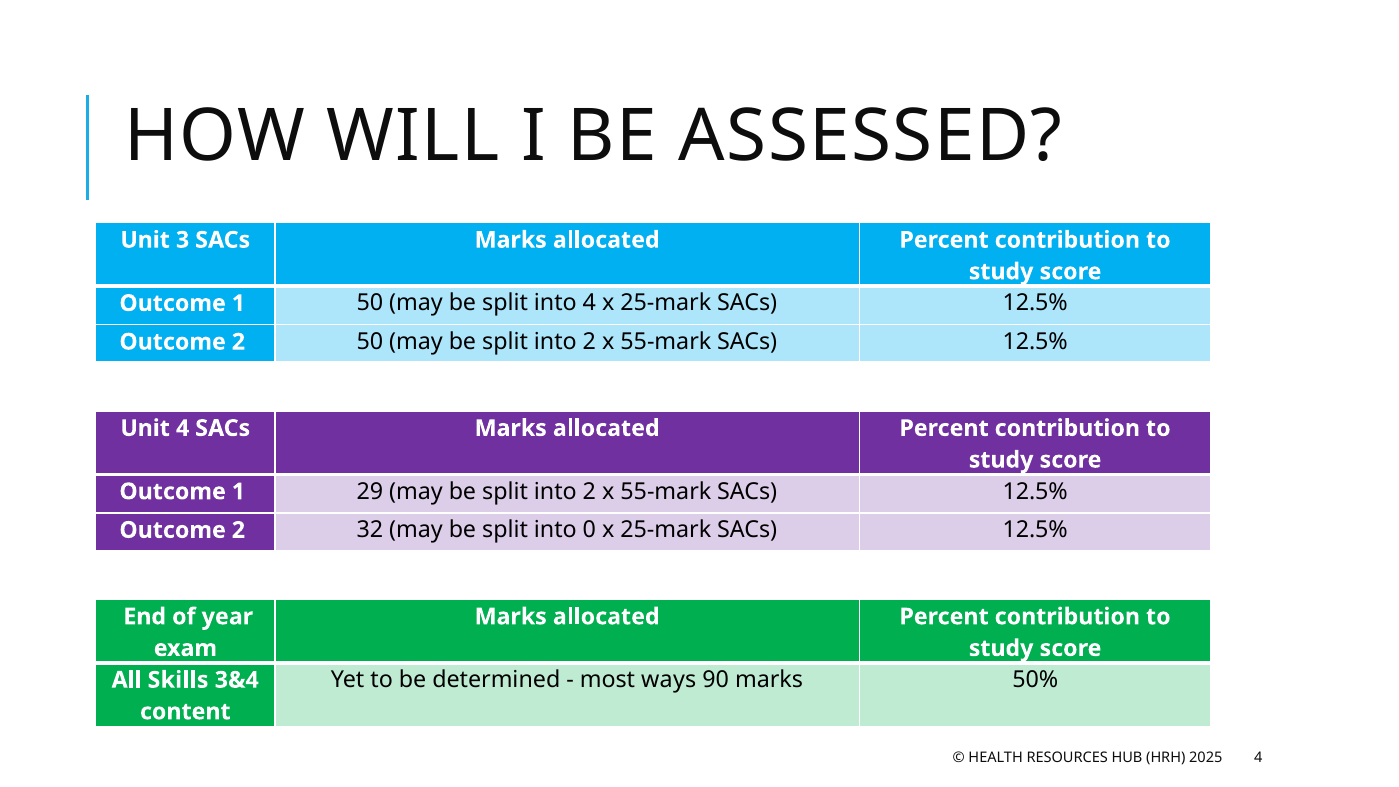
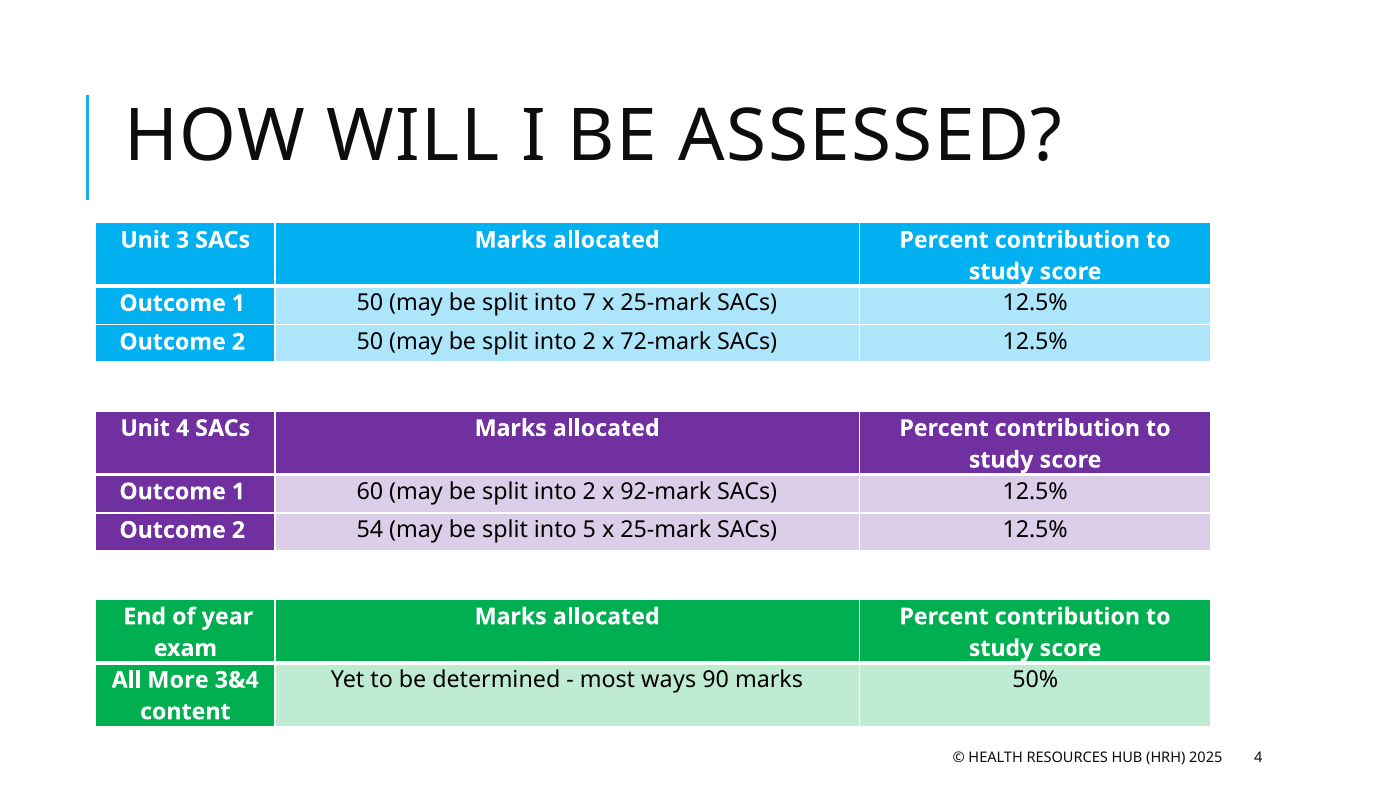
into 4: 4 -> 7 (589, 303)
55-mark: 55-mark -> 72-mark (666, 342)
29: 29 -> 60 (370, 492)
55-mark: 55-mark -> 92-mark (666, 492)
32: 32 -> 54 (370, 530)
0: 0 -> 5 (589, 530)
Skills: Skills -> More (178, 680)
